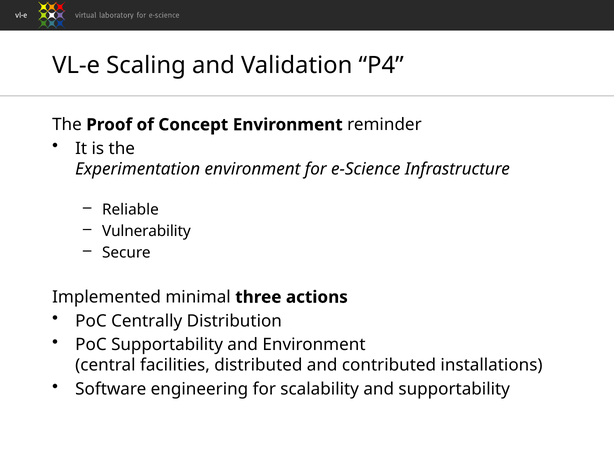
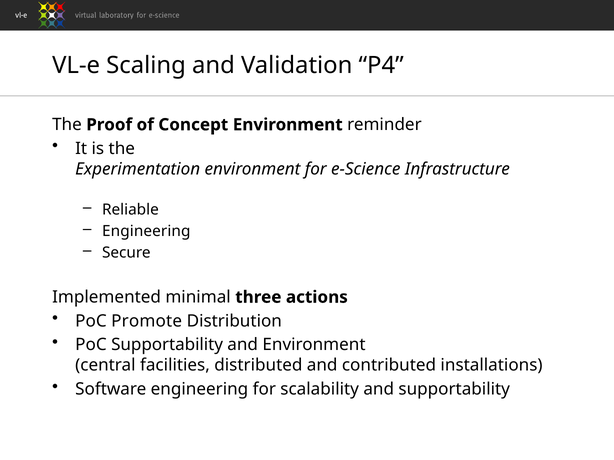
Vulnerability: Vulnerability -> Engineering (146, 231)
Centrally: Centrally -> Promote (147, 321)
